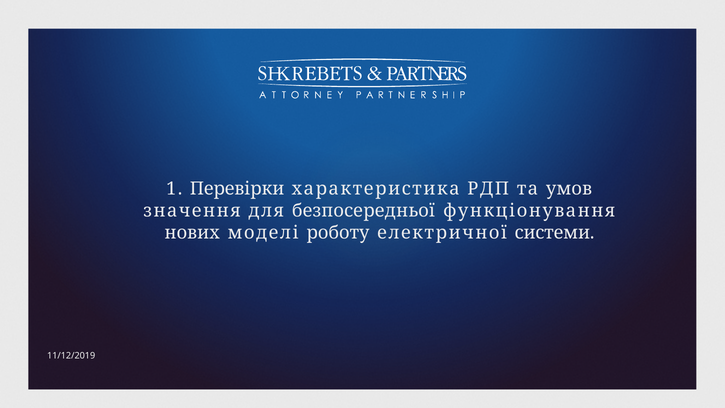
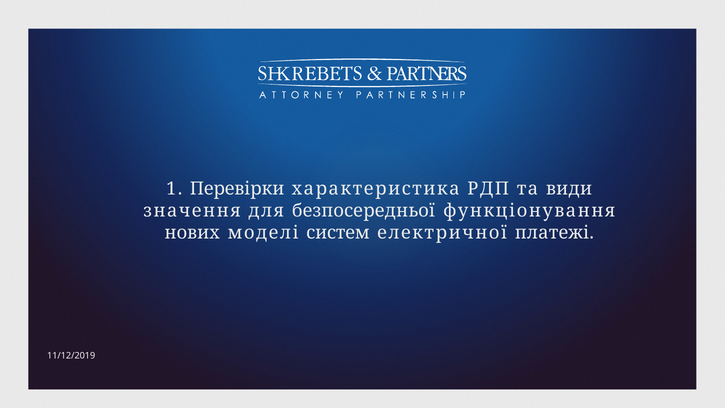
умов: умов -> види (569, 189)
роботу: роботу -> систем (338, 232)
системи: системи -> платежі (554, 232)
